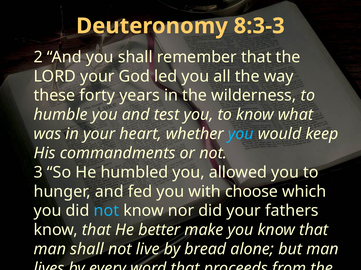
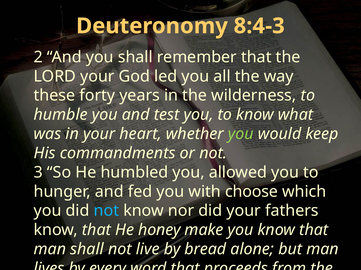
8:3-3: 8:3-3 -> 8:4-3 (259, 26)
you colour: light blue -> light green (241, 134)
better: better -> honey (159, 231)
